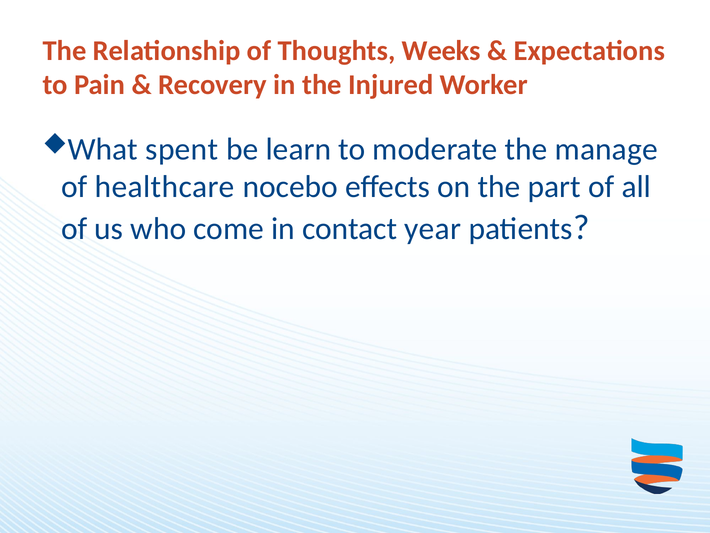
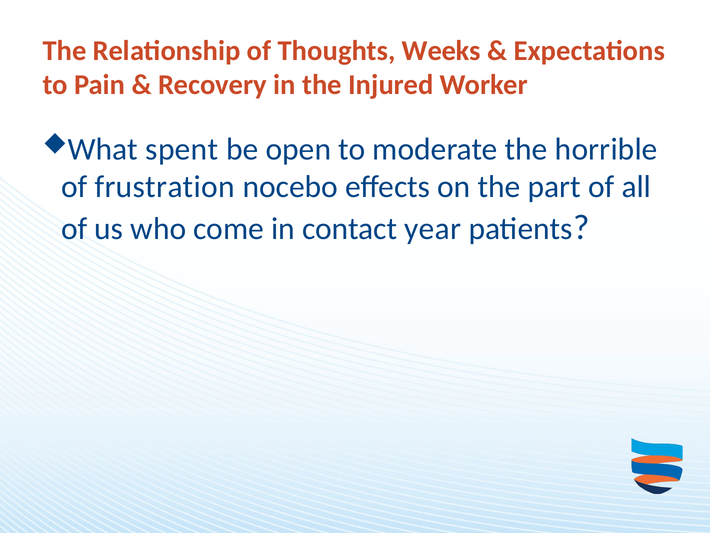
learn: learn -> open (298, 149)
manage: manage -> horrible (606, 149)
healthcare: healthcare -> frustration (165, 187)
